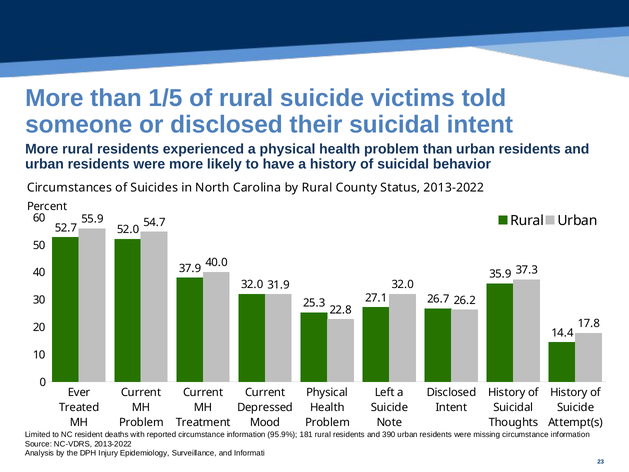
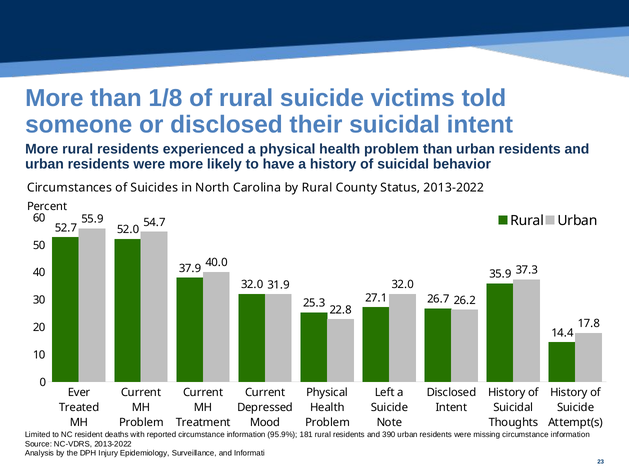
1/5: 1/5 -> 1/8 (165, 98)
